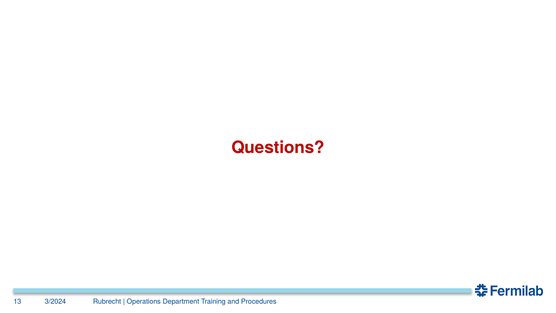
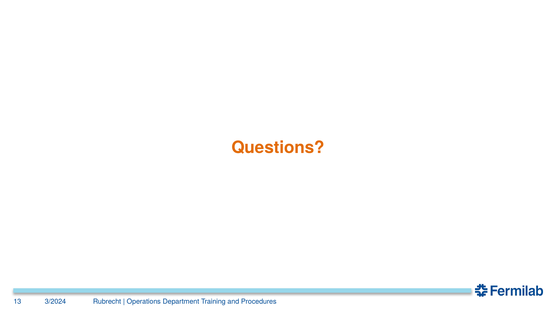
Questions colour: red -> orange (278, 147)
